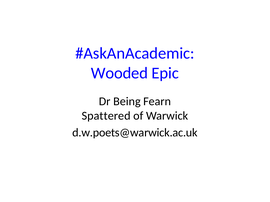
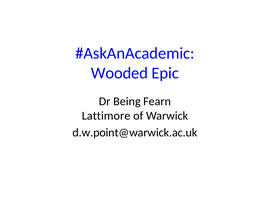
Spattered: Spattered -> Lattimore (106, 116)
d.w.poets@warwick.ac.uk: d.w.poets@warwick.ac.uk -> d.w.point@warwick.ac.uk (135, 133)
